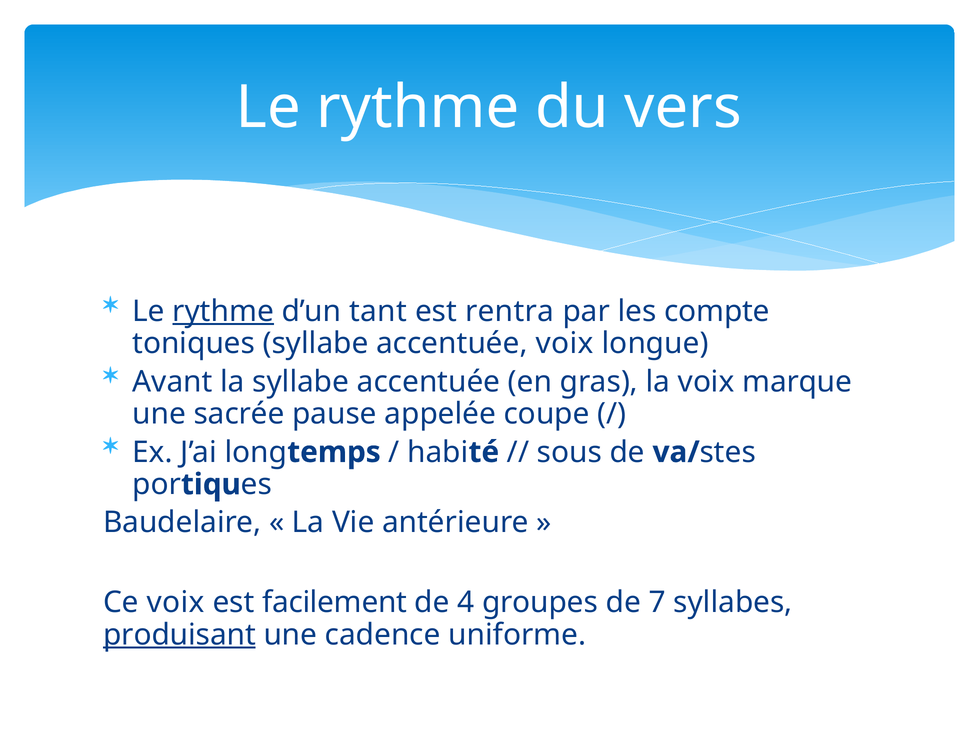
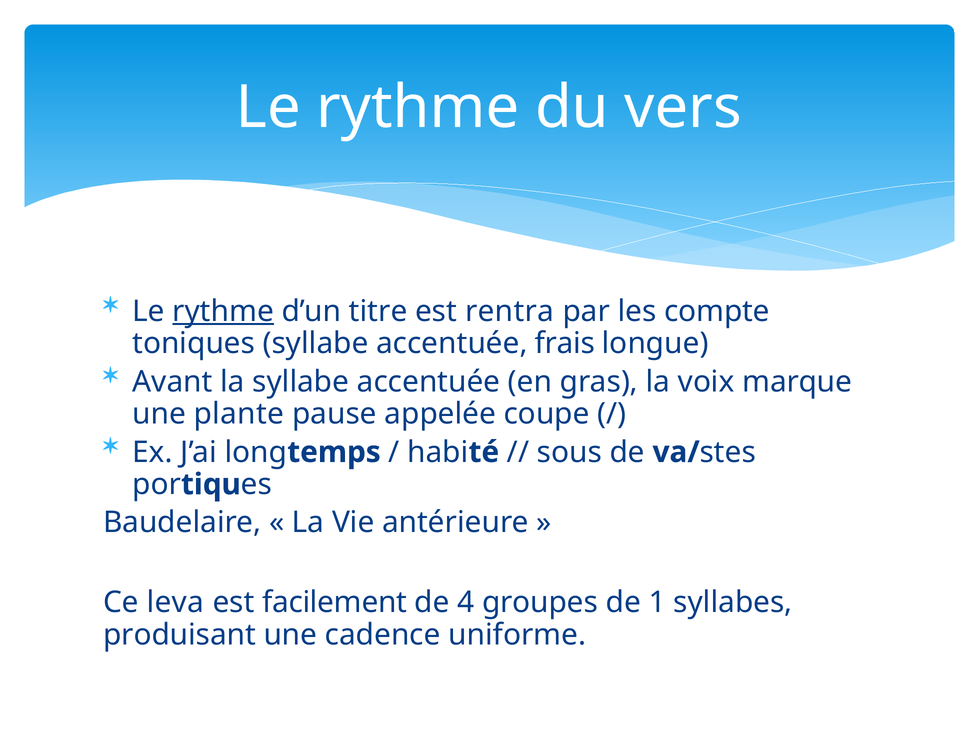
tant: tant -> titre (378, 311)
accentuée voix: voix -> frais (565, 343)
sacrée: sacrée -> plante (239, 414)
Ce voix: voix -> leva (176, 602)
7: 7 -> 1 (657, 602)
produisant underline: present -> none (179, 634)
